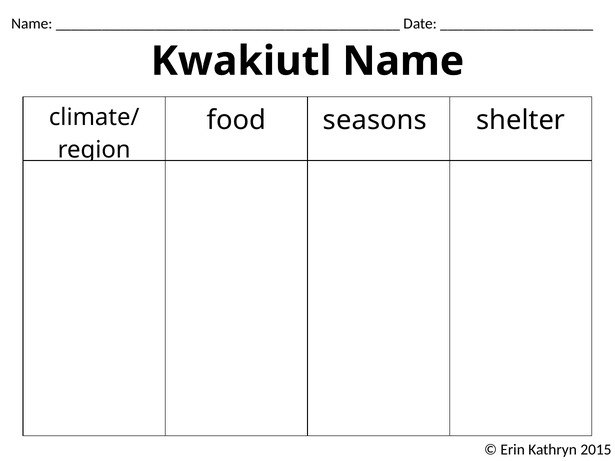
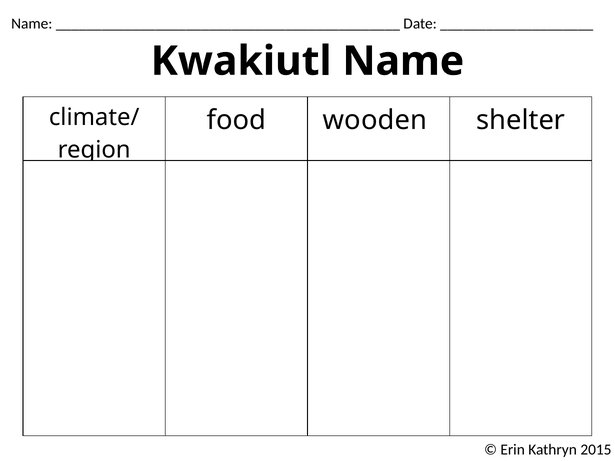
seasons: seasons -> wooden (375, 120)
